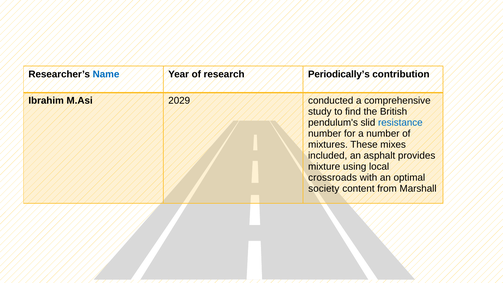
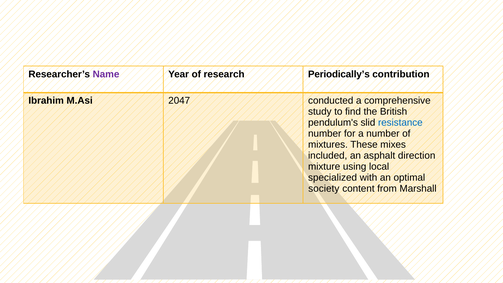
Name colour: blue -> purple (106, 74)
2029: 2029 -> 2047 (179, 101)
provides: provides -> direction (417, 156)
crossroads: crossroads -> specialized (333, 178)
